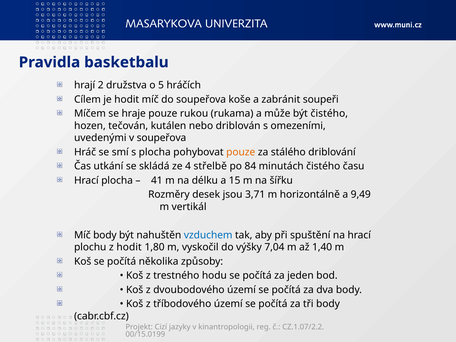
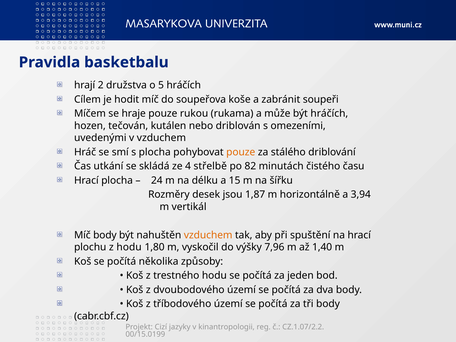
být čistého: čistého -> hráčích (329, 114)
v soupeřova: soupeřova -> vzduchem (161, 138)
84: 84 -> 82 (250, 166)
41: 41 -> 24 (157, 180)
3,71: 3,71 -> 1,87 (255, 195)
9,49: 9,49 -> 3,94 (361, 195)
vzduchem colour: blue -> orange (208, 235)
z hodit: hodit -> hodu (129, 247)
7,04: 7,04 -> 7,96 (274, 247)
